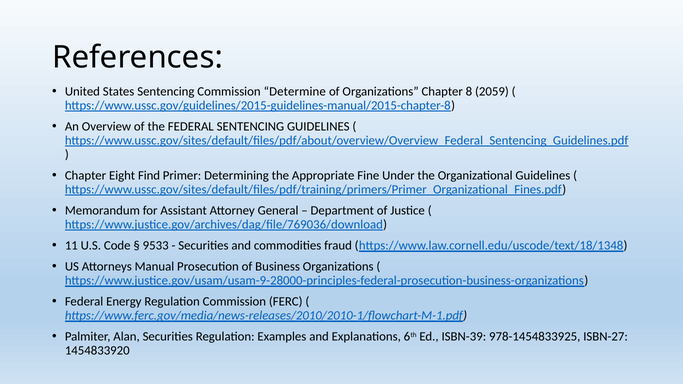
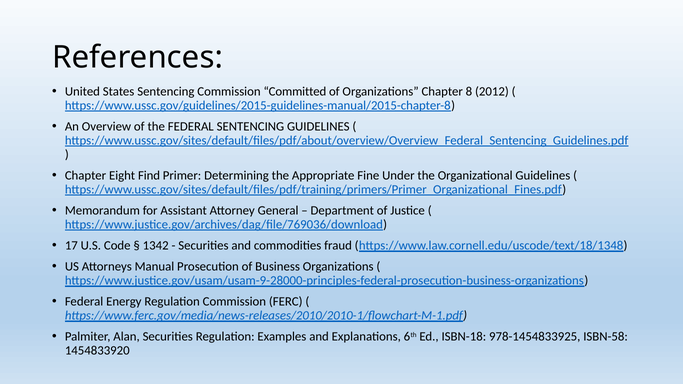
Determine: Determine -> Committed (295, 92)
2059: 2059 -> 2012 (492, 92)
11: 11 -> 17 (71, 246)
9533: 9533 -> 1342 (156, 246)
ISBN-39: ISBN-39 -> ISBN-18 (464, 337)
ISBN-27: ISBN-27 -> ISBN-58 (606, 337)
